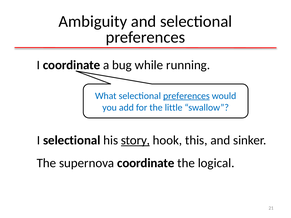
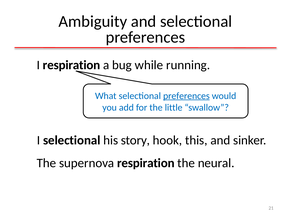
I coordinate: coordinate -> respiration (72, 65)
story underline: present -> none (135, 140)
supernova coordinate: coordinate -> respiration (146, 163)
logical: logical -> neural (216, 163)
